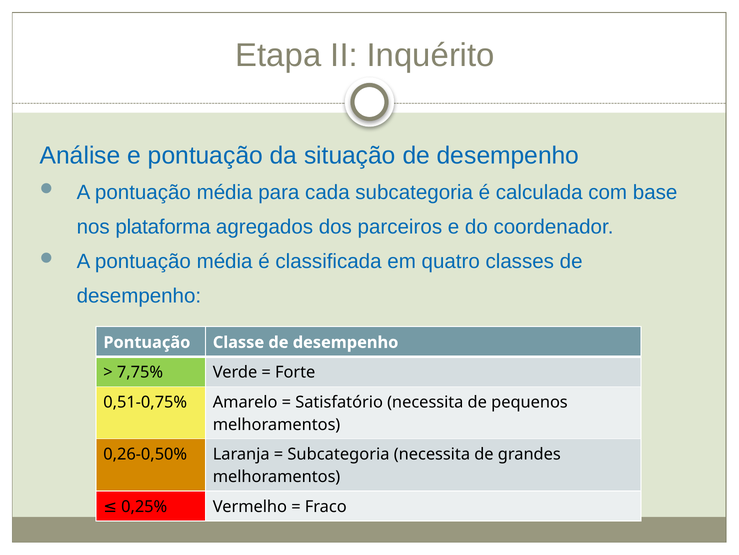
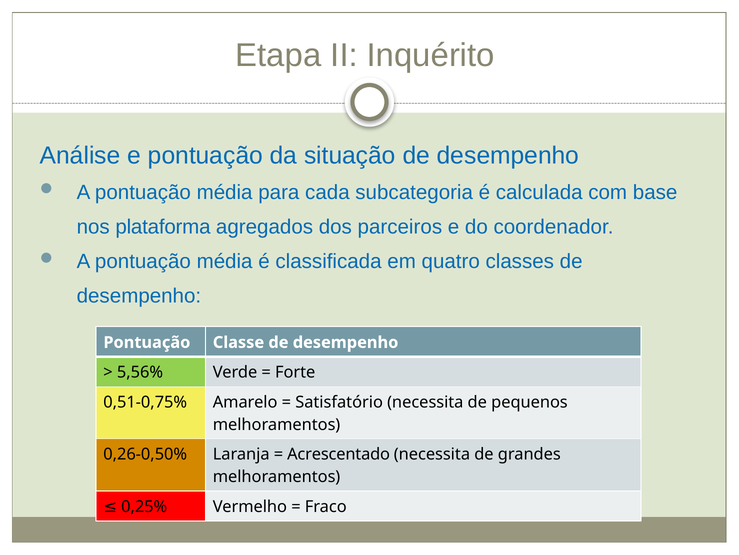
7,75%: 7,75% -> 5,56% (140, 372)
Subcategoria: Subcategoria -> Acrescentado (339, 454)
